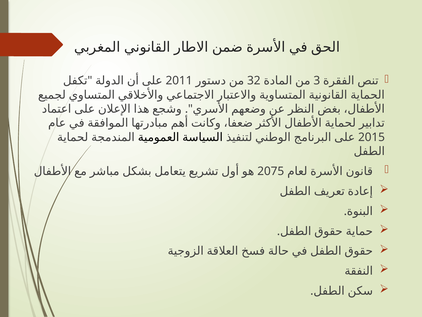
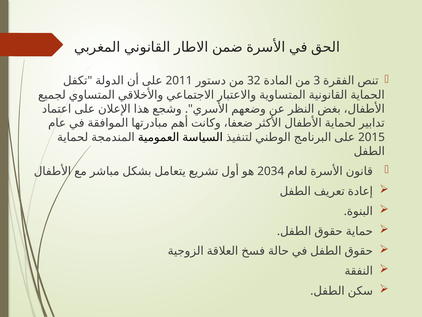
2075: 2075 -> 2034 (271, 171)
